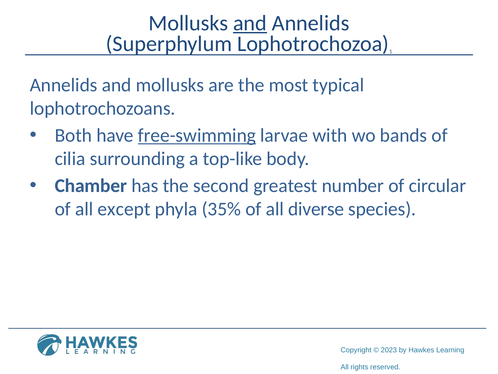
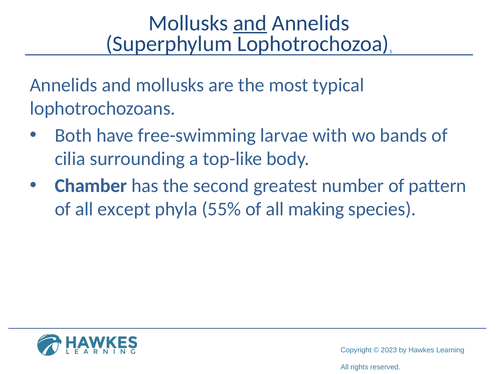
free-swimming underline: present -> none (197, 135)
circular: circular -> pattern (438, 186)
35%: 35% -> 55% (221, 209)
diverse: diverse -> making (316, 209)
